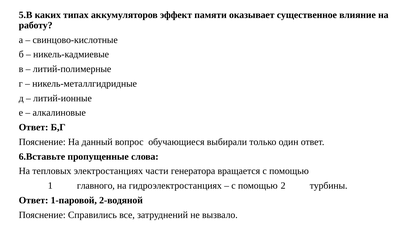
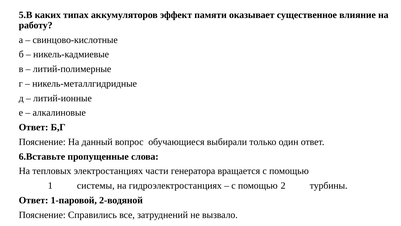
главного: главного -> системы (96, 185)
